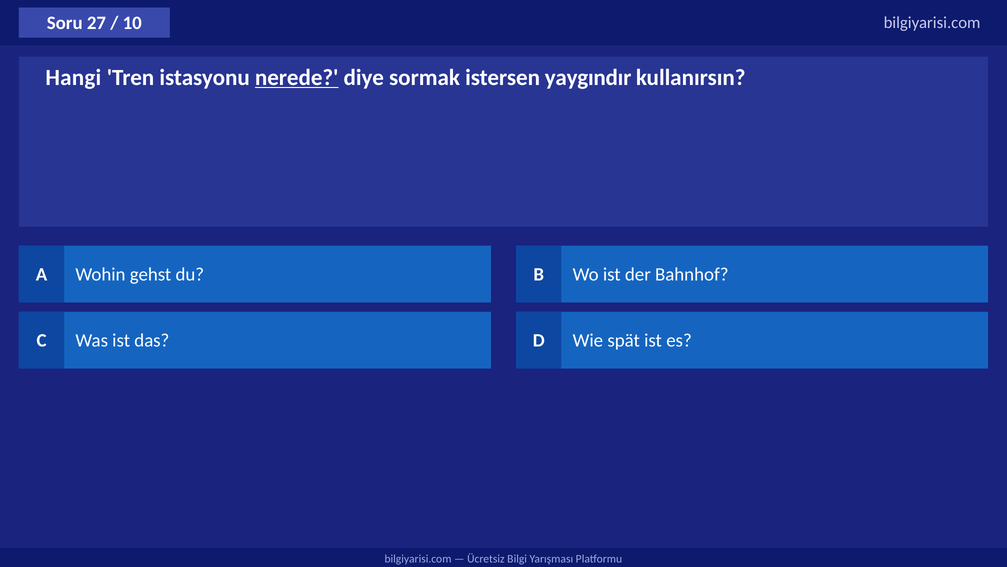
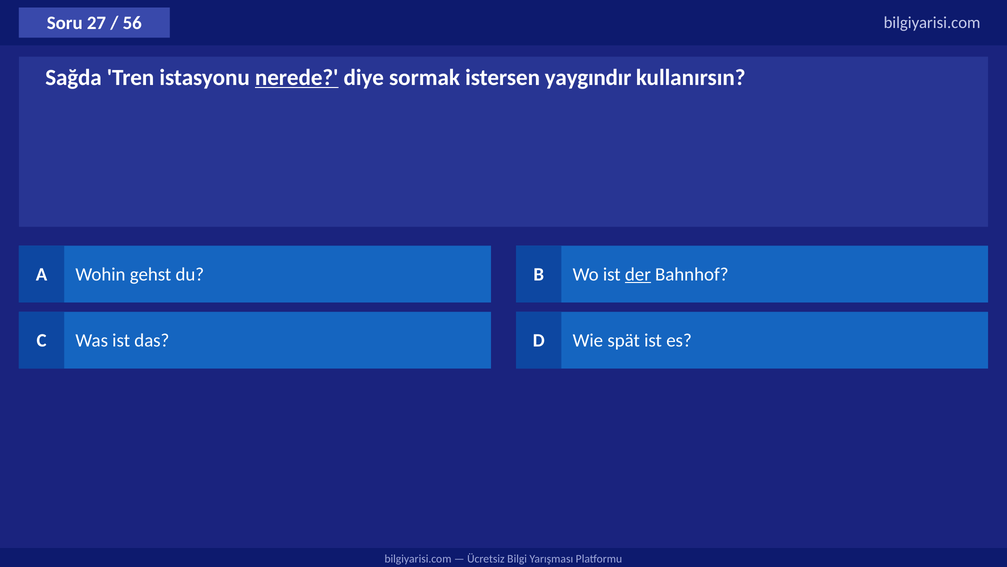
10: 10 -> 56 (132, 23)
Hangi: Hangi -> Sağda (73, 78)
der underline: none -> present (638, 274)
